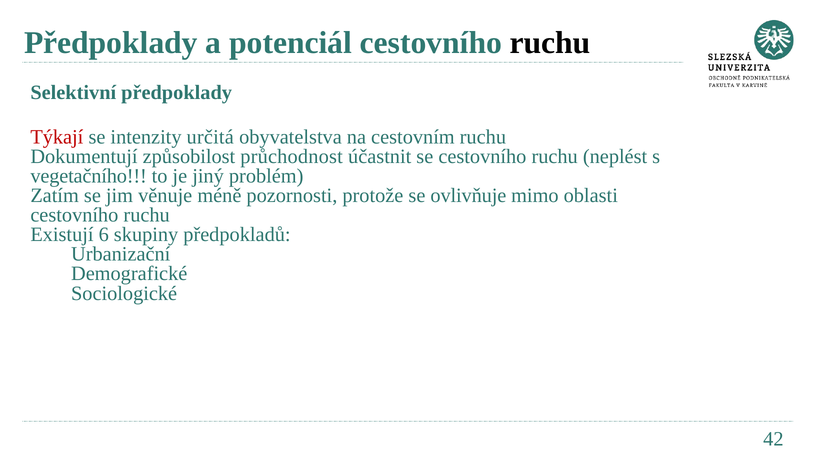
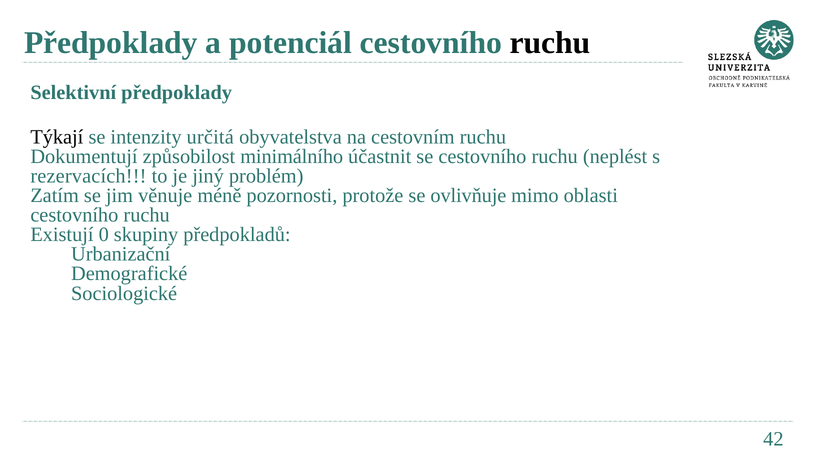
Týkají colour: red -> black (57, 137)
průchodnost: průchodnost -> minimálního (292, 156)
vegetačního: vegetačního -> rezervacích (88, 176)
6: 6 -> 0 (104, 235)
